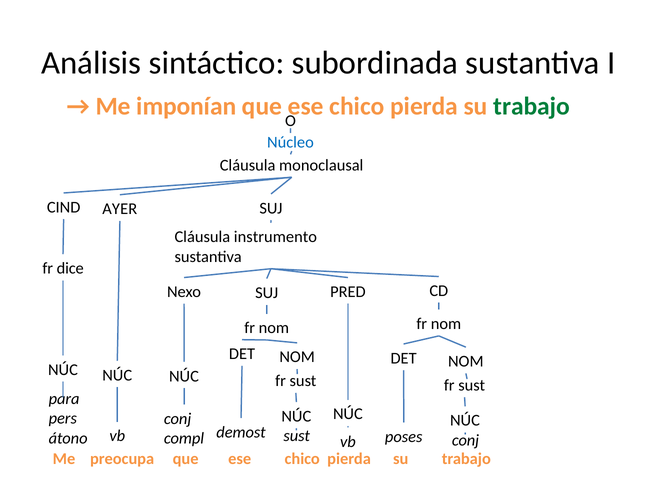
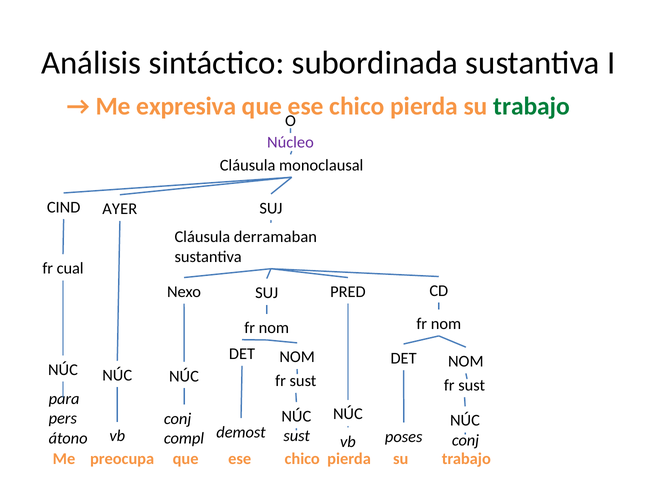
imponían: imponían -> expresiva (186, 106)
Núcleo colour: blue -> purple (290, 142)
instrumento: instrumento -> derramaban (275, 237)
dice: dice -> cual (70, 268)
